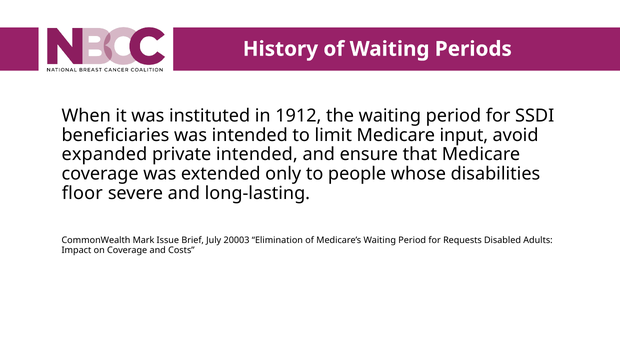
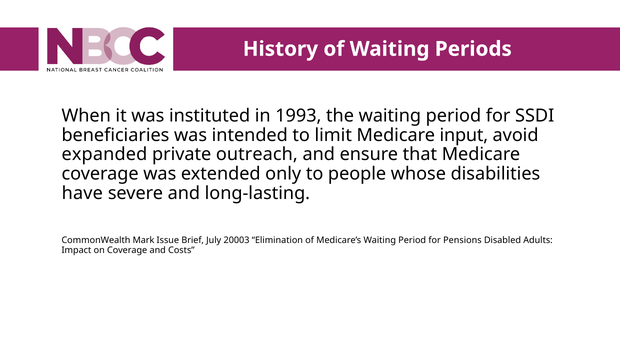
1912: 1912 -> 1993 (298, 116)
private intended: intended -> outreach (257, 155)
floor: floor -> have (82, 194)
Requests: Requests -> Pensions (462, 241)
